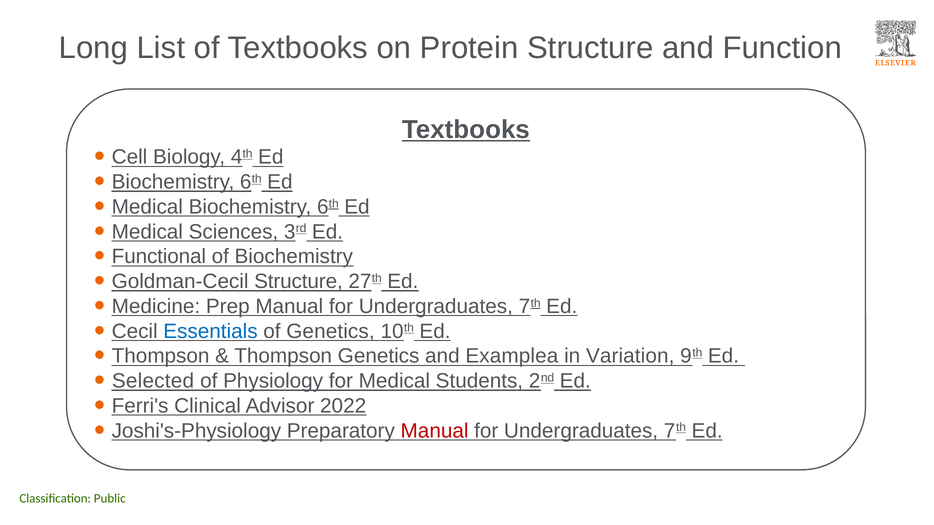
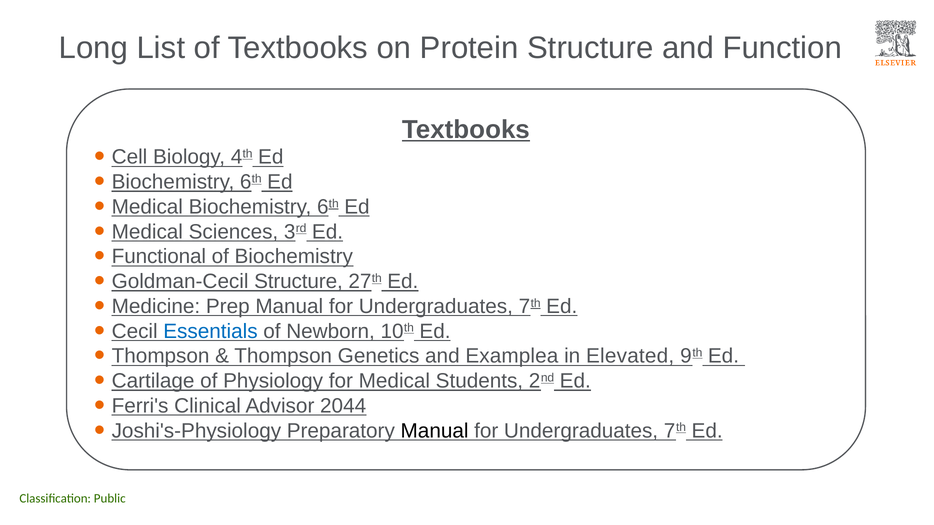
of Genetics: Genetics -> Newborn (331, 332)
Variation: Variation -> Elevated (630, 356)
Selected: Selected -> Cartilage (153, 381)
2022: 2022 -> 2044 (343, 406)
Manual colour: red -> black (435, 431)
